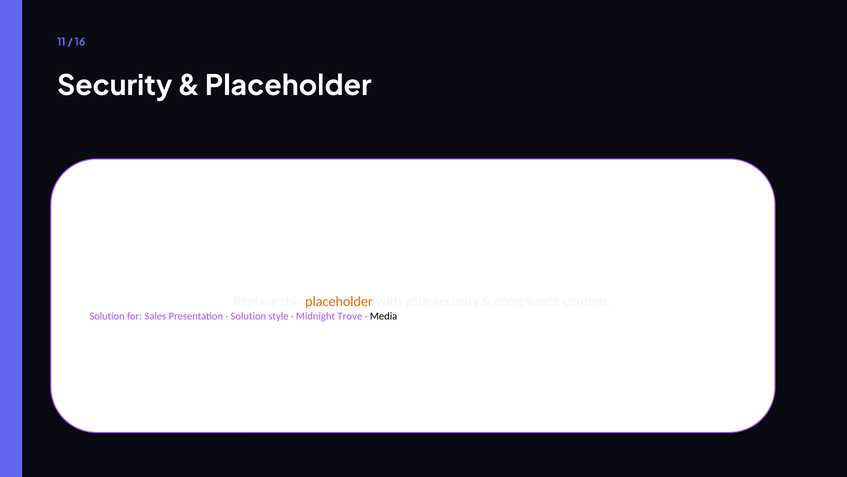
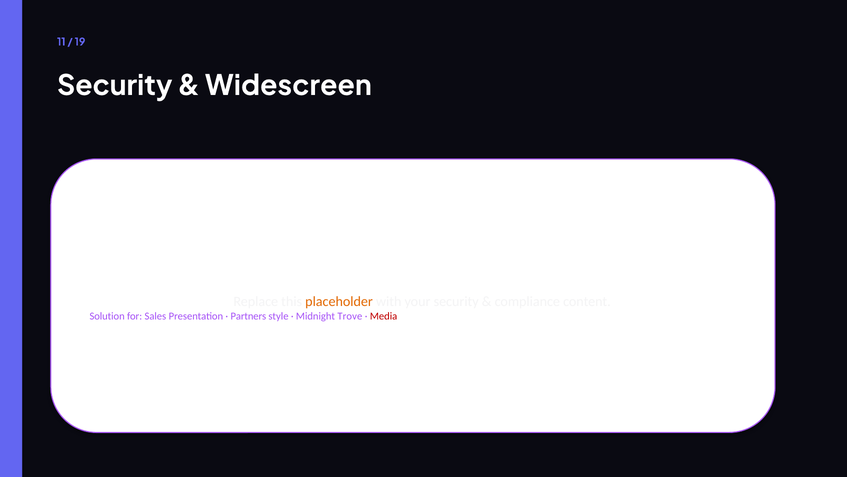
16: 16 -> 19 (80, 42)
Placeholder: Placeholder -> Widescreen (288, 86)
Solution: Solution -> Partners (248, 316)
Media colour: black -> red (384, 316)
